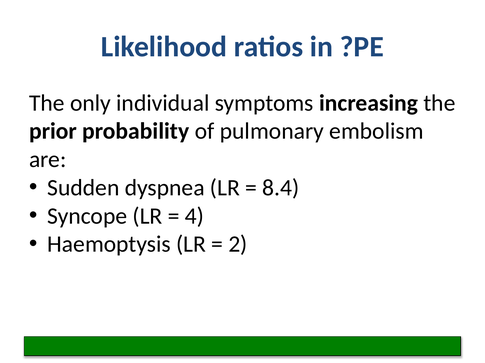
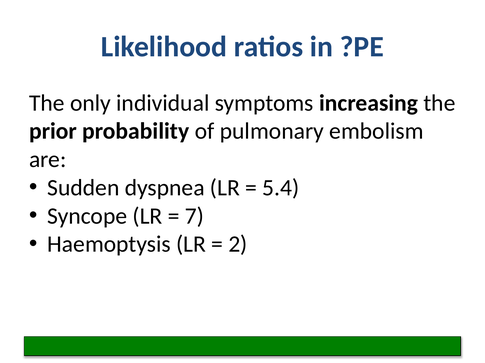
8.4: 8.4 -> 5.4 (281, 188)
4: 4 -> 7 (194, 216)
